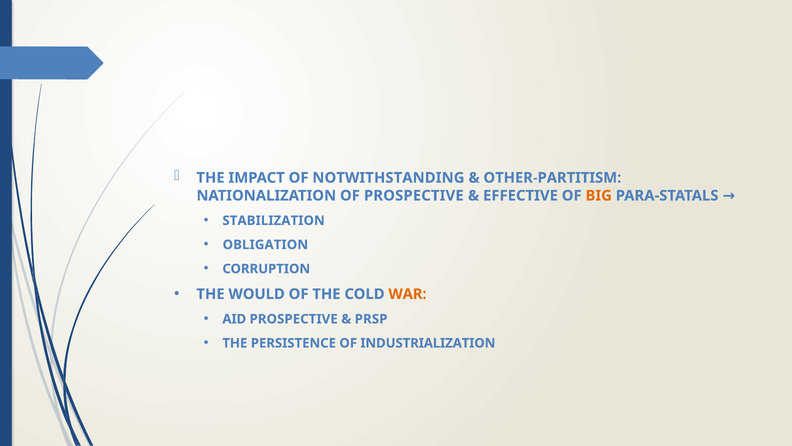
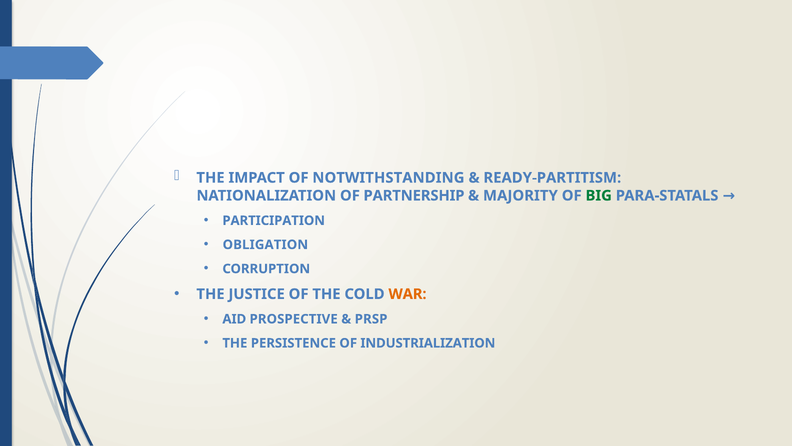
OTHER-PARTITISM: OTHER-PARTITISM -> READY-PARTITISM (552, 178)
OF PROSPECTIVE: PROSPECTIVE -> PARTNERSHIP (414, 195)
EFFECTIVE: EFFECTIVE -> MAJORITY (520, 195)
BIG colour: orange -> green (599, 195)
STABILIZATION: STABILIZATION -> PARTICIPATION (274, 220)
WOULD: WOULD -> JUSTICE (257, 294)
